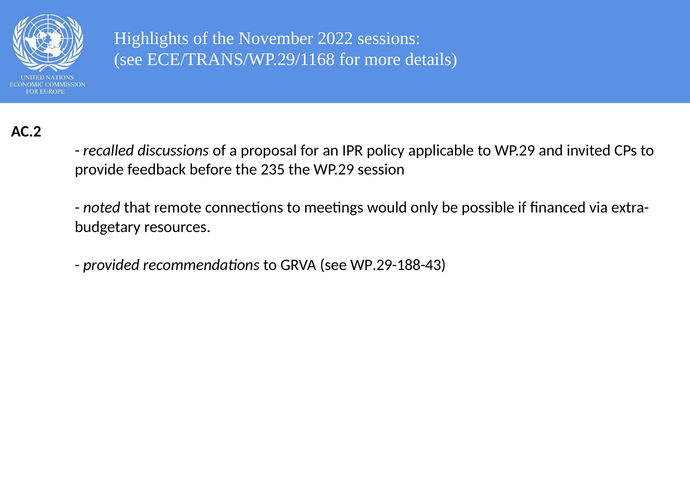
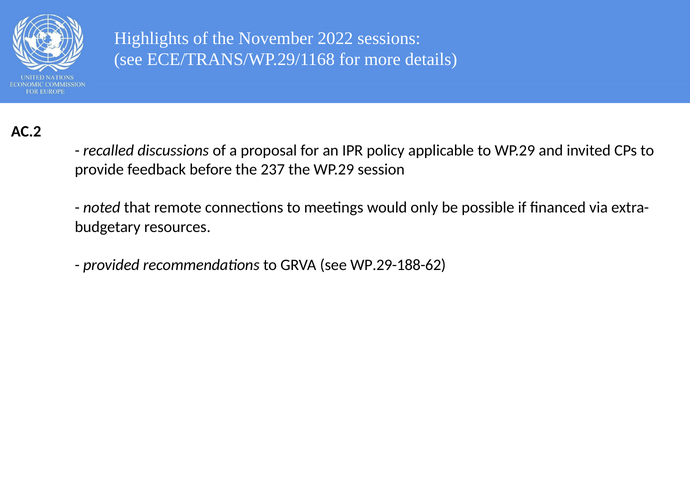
235: 235 -> 237 (273, 170)
WP.29-188-43: WP.29-188-43 -> WP.29-188-62 (398, 265)
